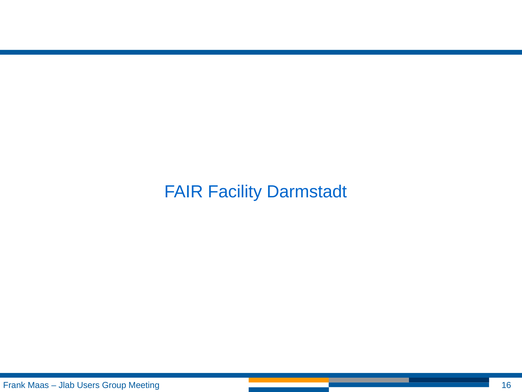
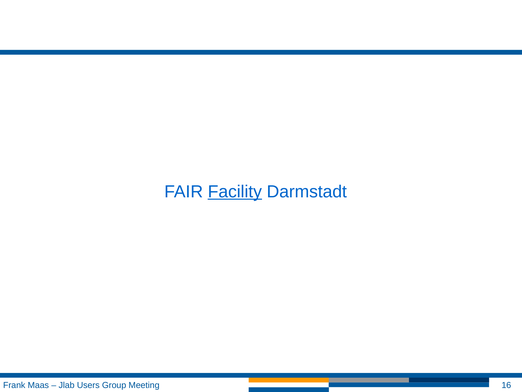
Facility underline: none -> present (235, 191)
